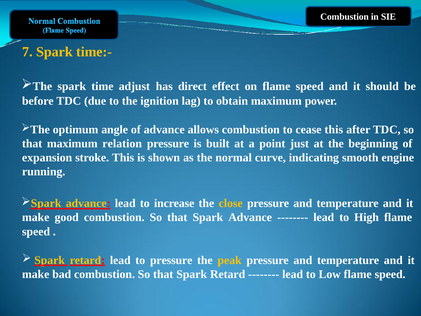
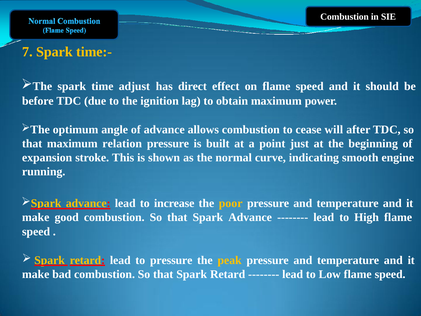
cease this: this -> will (334, 129)
close: close -> poor (231, 203)
